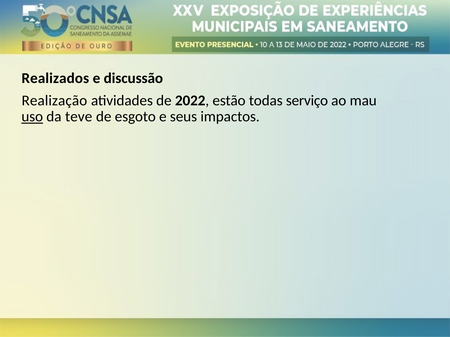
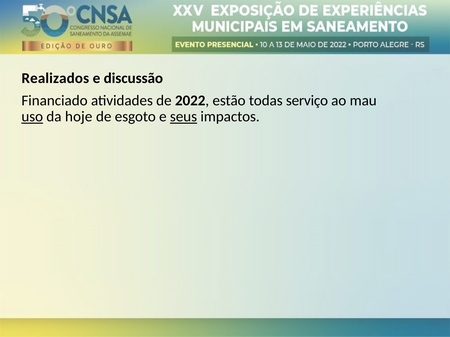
Realização: Realização -> Financiado (54, 101)
teve: teve -> hoje (79, 117)
seus underline: none -> present (184, 117)
